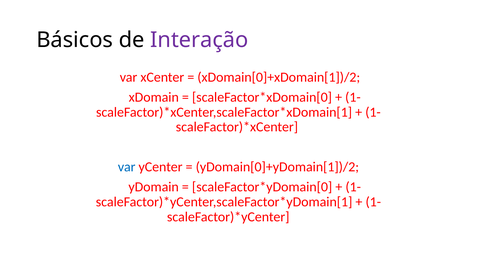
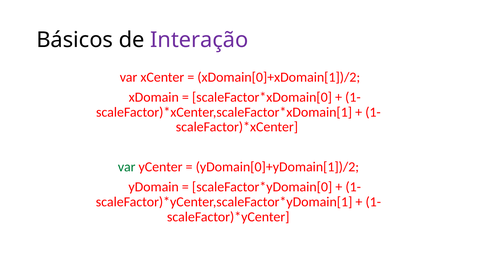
var colour: blue -> green (127, 167)
